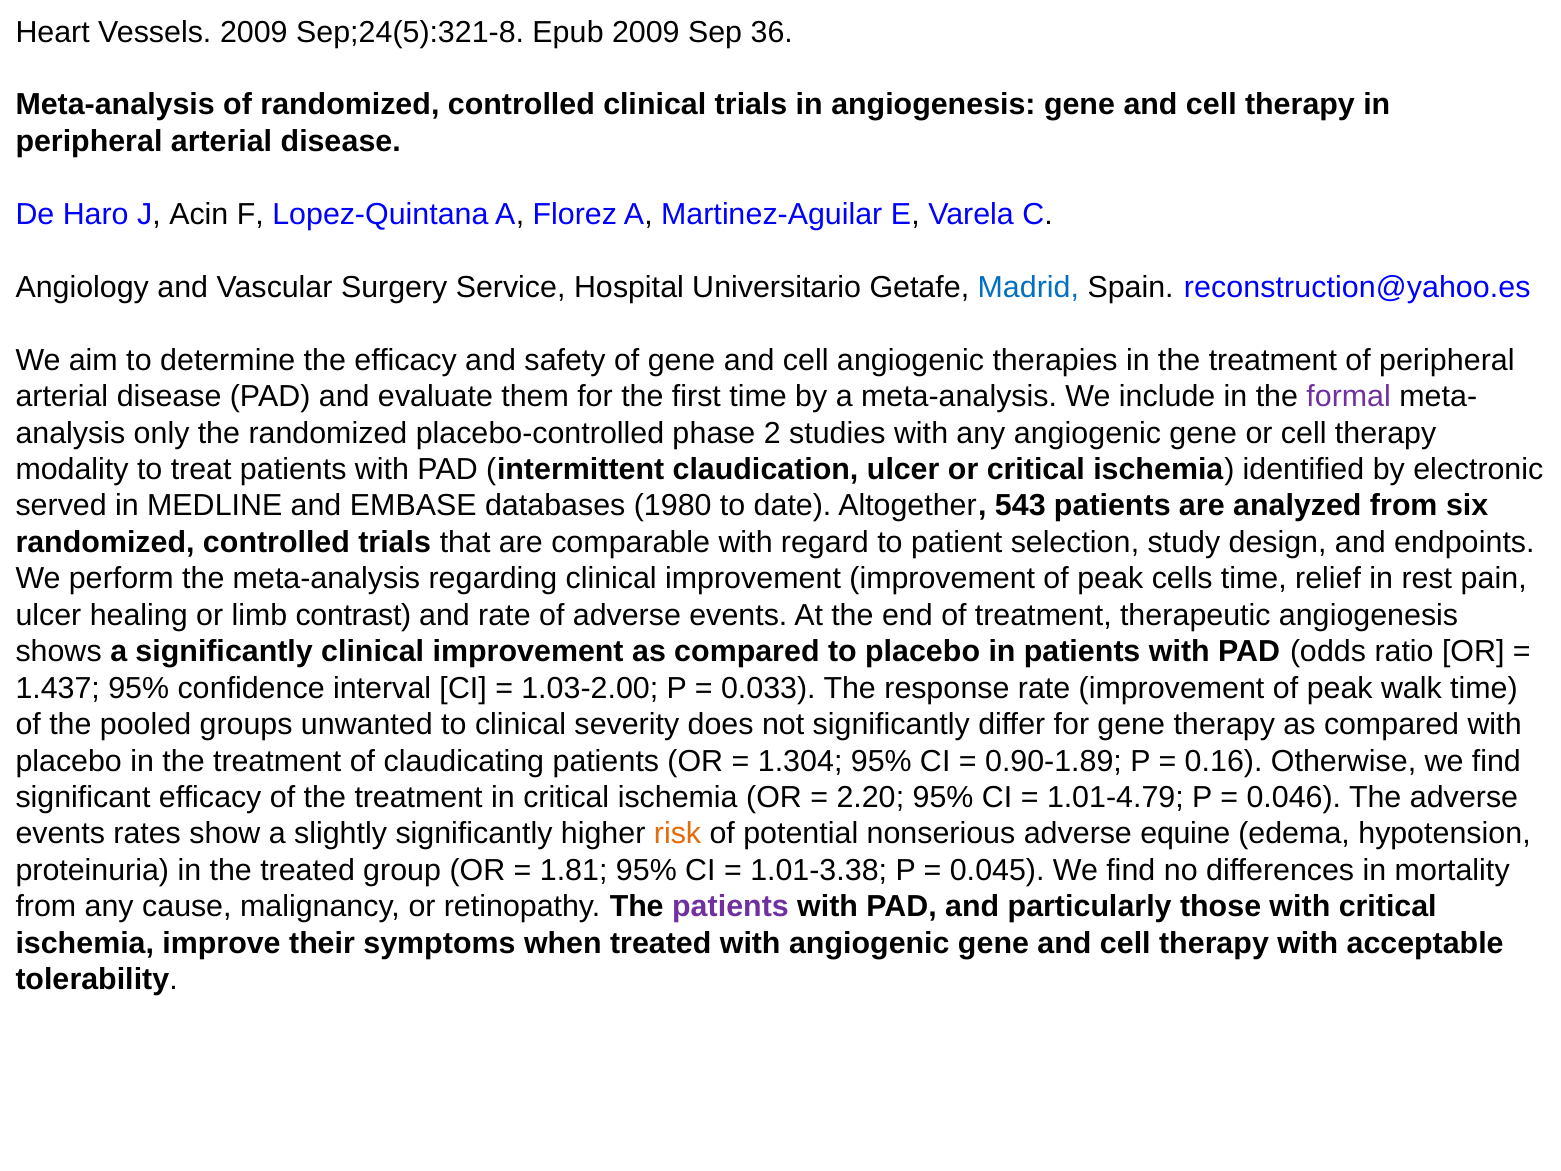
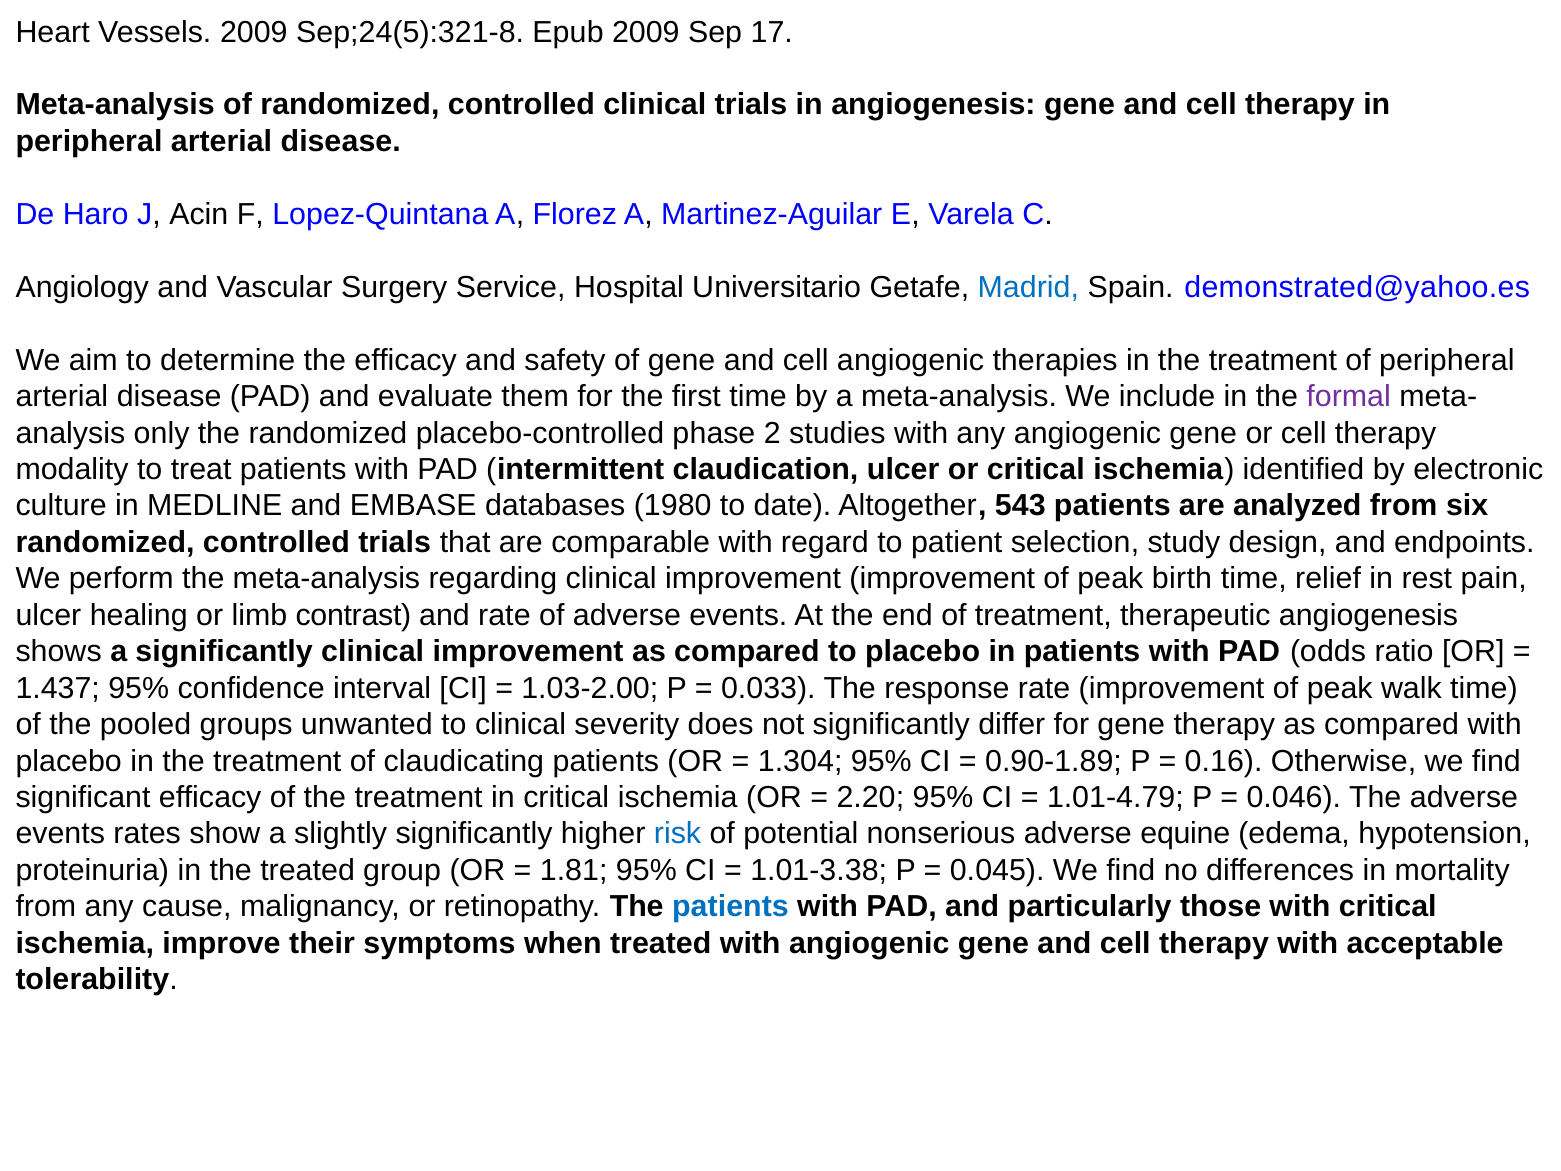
36: 36 -> 17 (772, 32)
reconstruction@yahoo.es: reconstruction@yahoo.es -> demonstrated@yahoo.es (1357, 287)
served: served -> culture (61, 506)
cells: cells -> birth (1182, 579)
risk colour: orange -> blue (678, 834)
patients colour: purple -> blue (730, 907)
